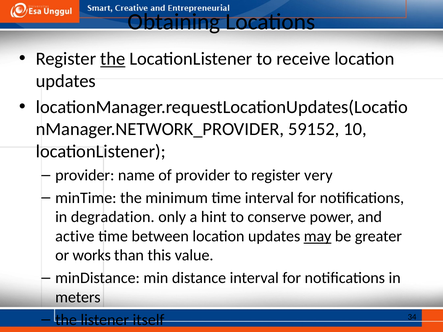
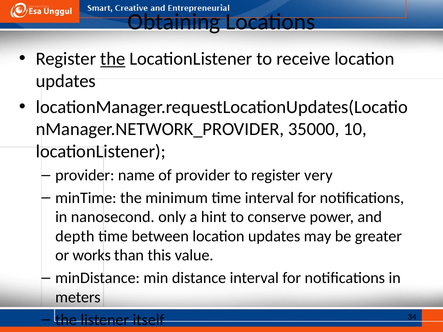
59152: 59152 -> 35000 (314, 129)
degradation: degradation -> nanosecond (113, 217)
active: active -> depth (75, 236)
may underline: present -> none (318, 236)
